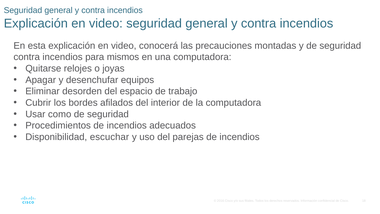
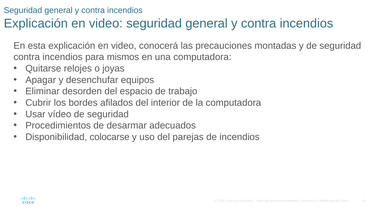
como: como -> vídeo (60, 114)
Procedimientos de incendios: incendios -> desarmar (127, 125)
escuchar: escuchar -> colocarse (110, 137)
